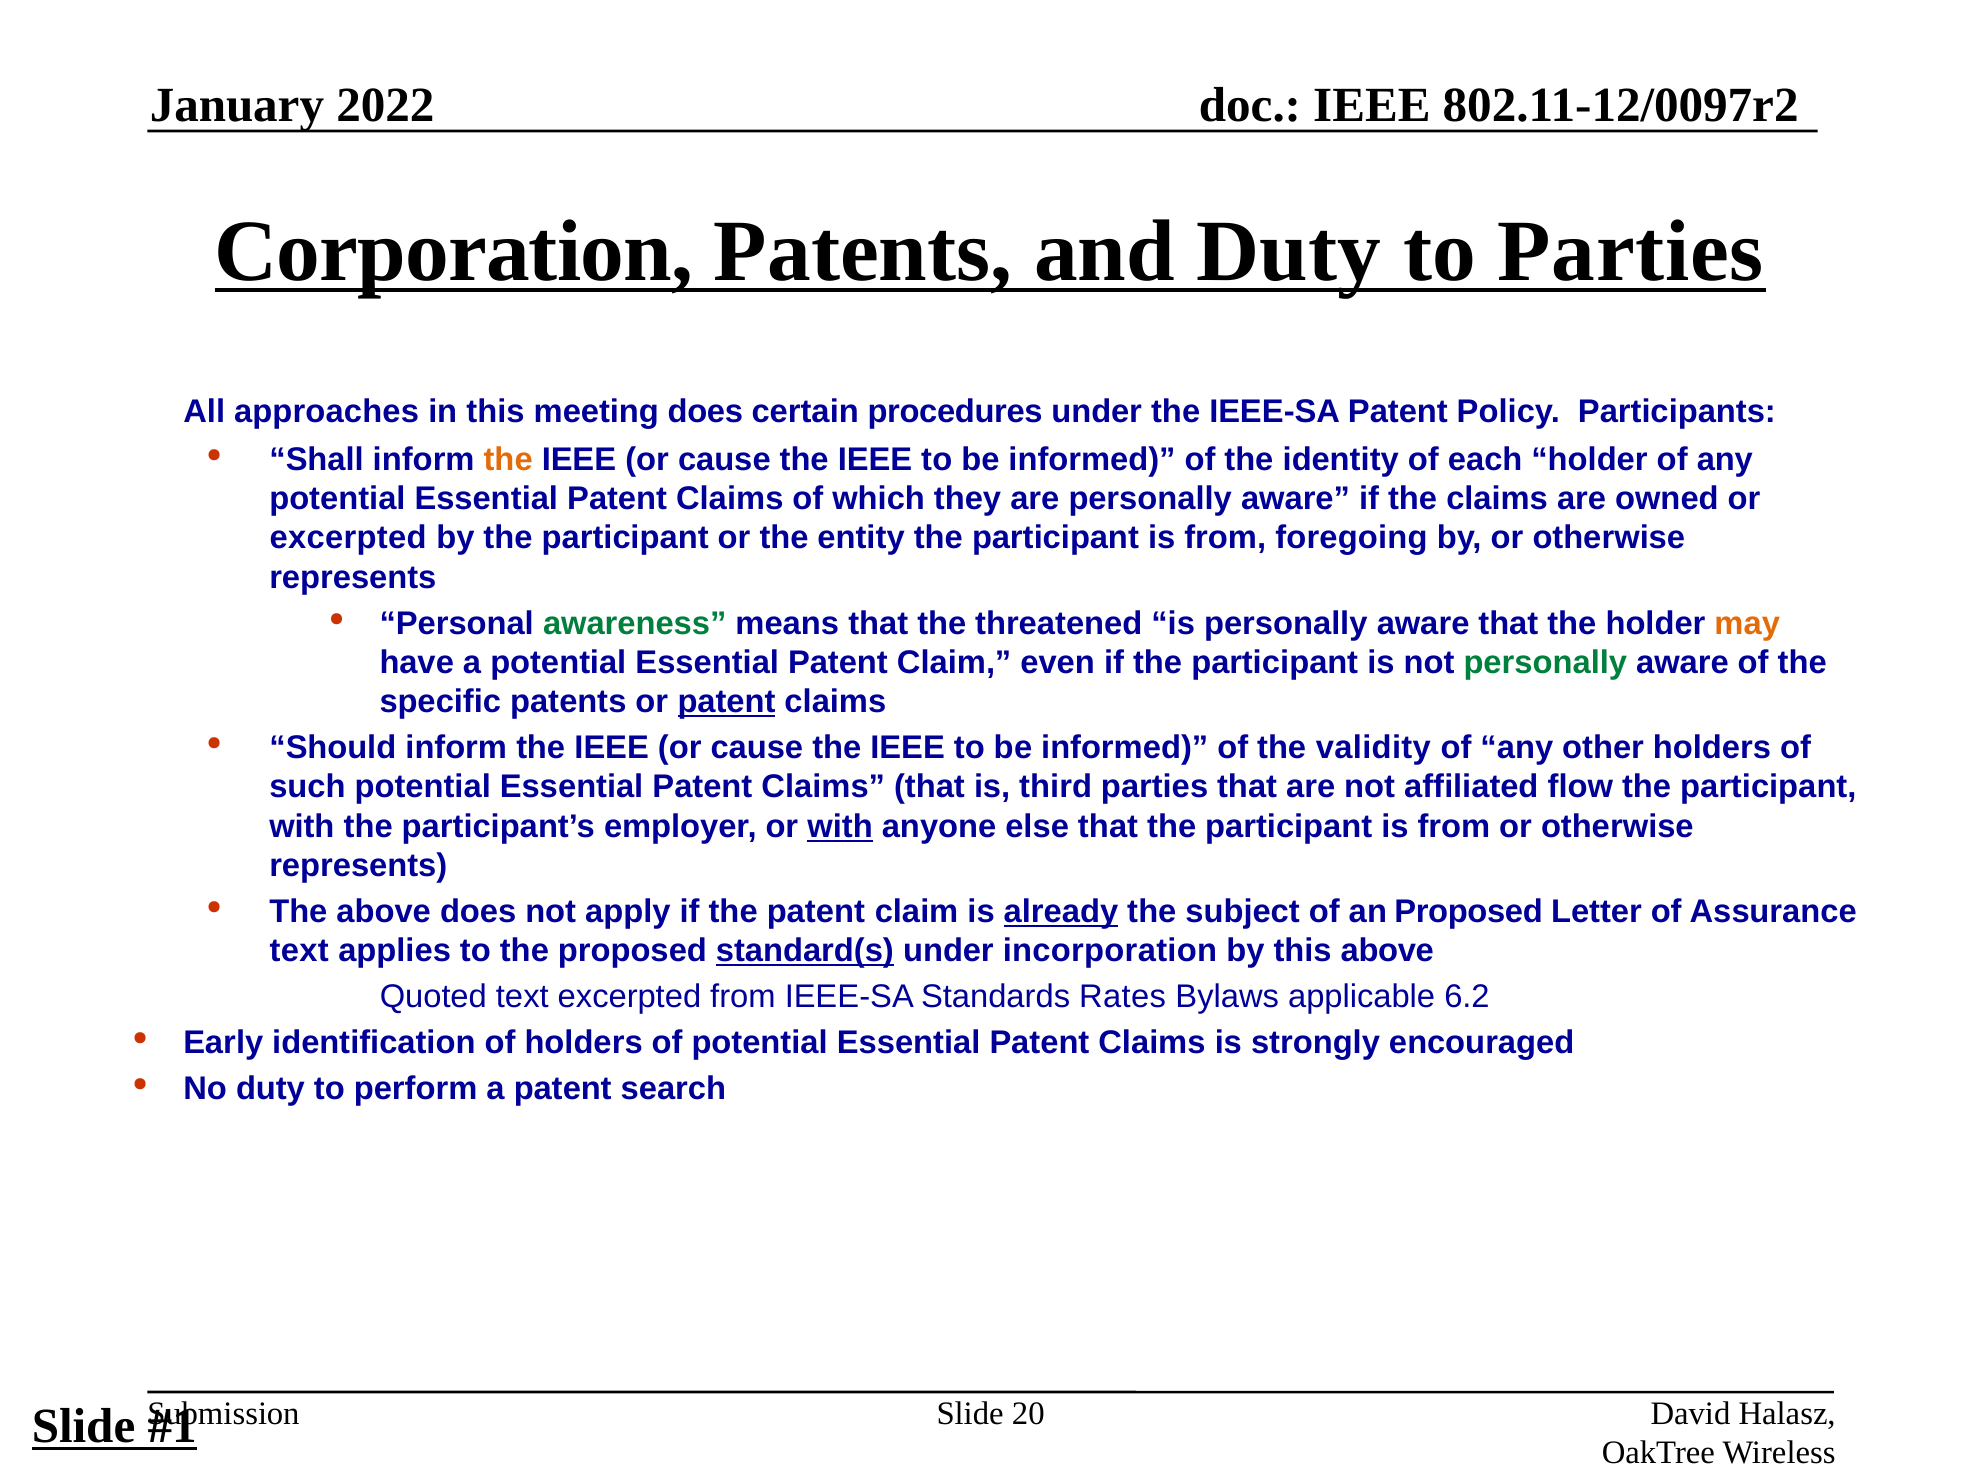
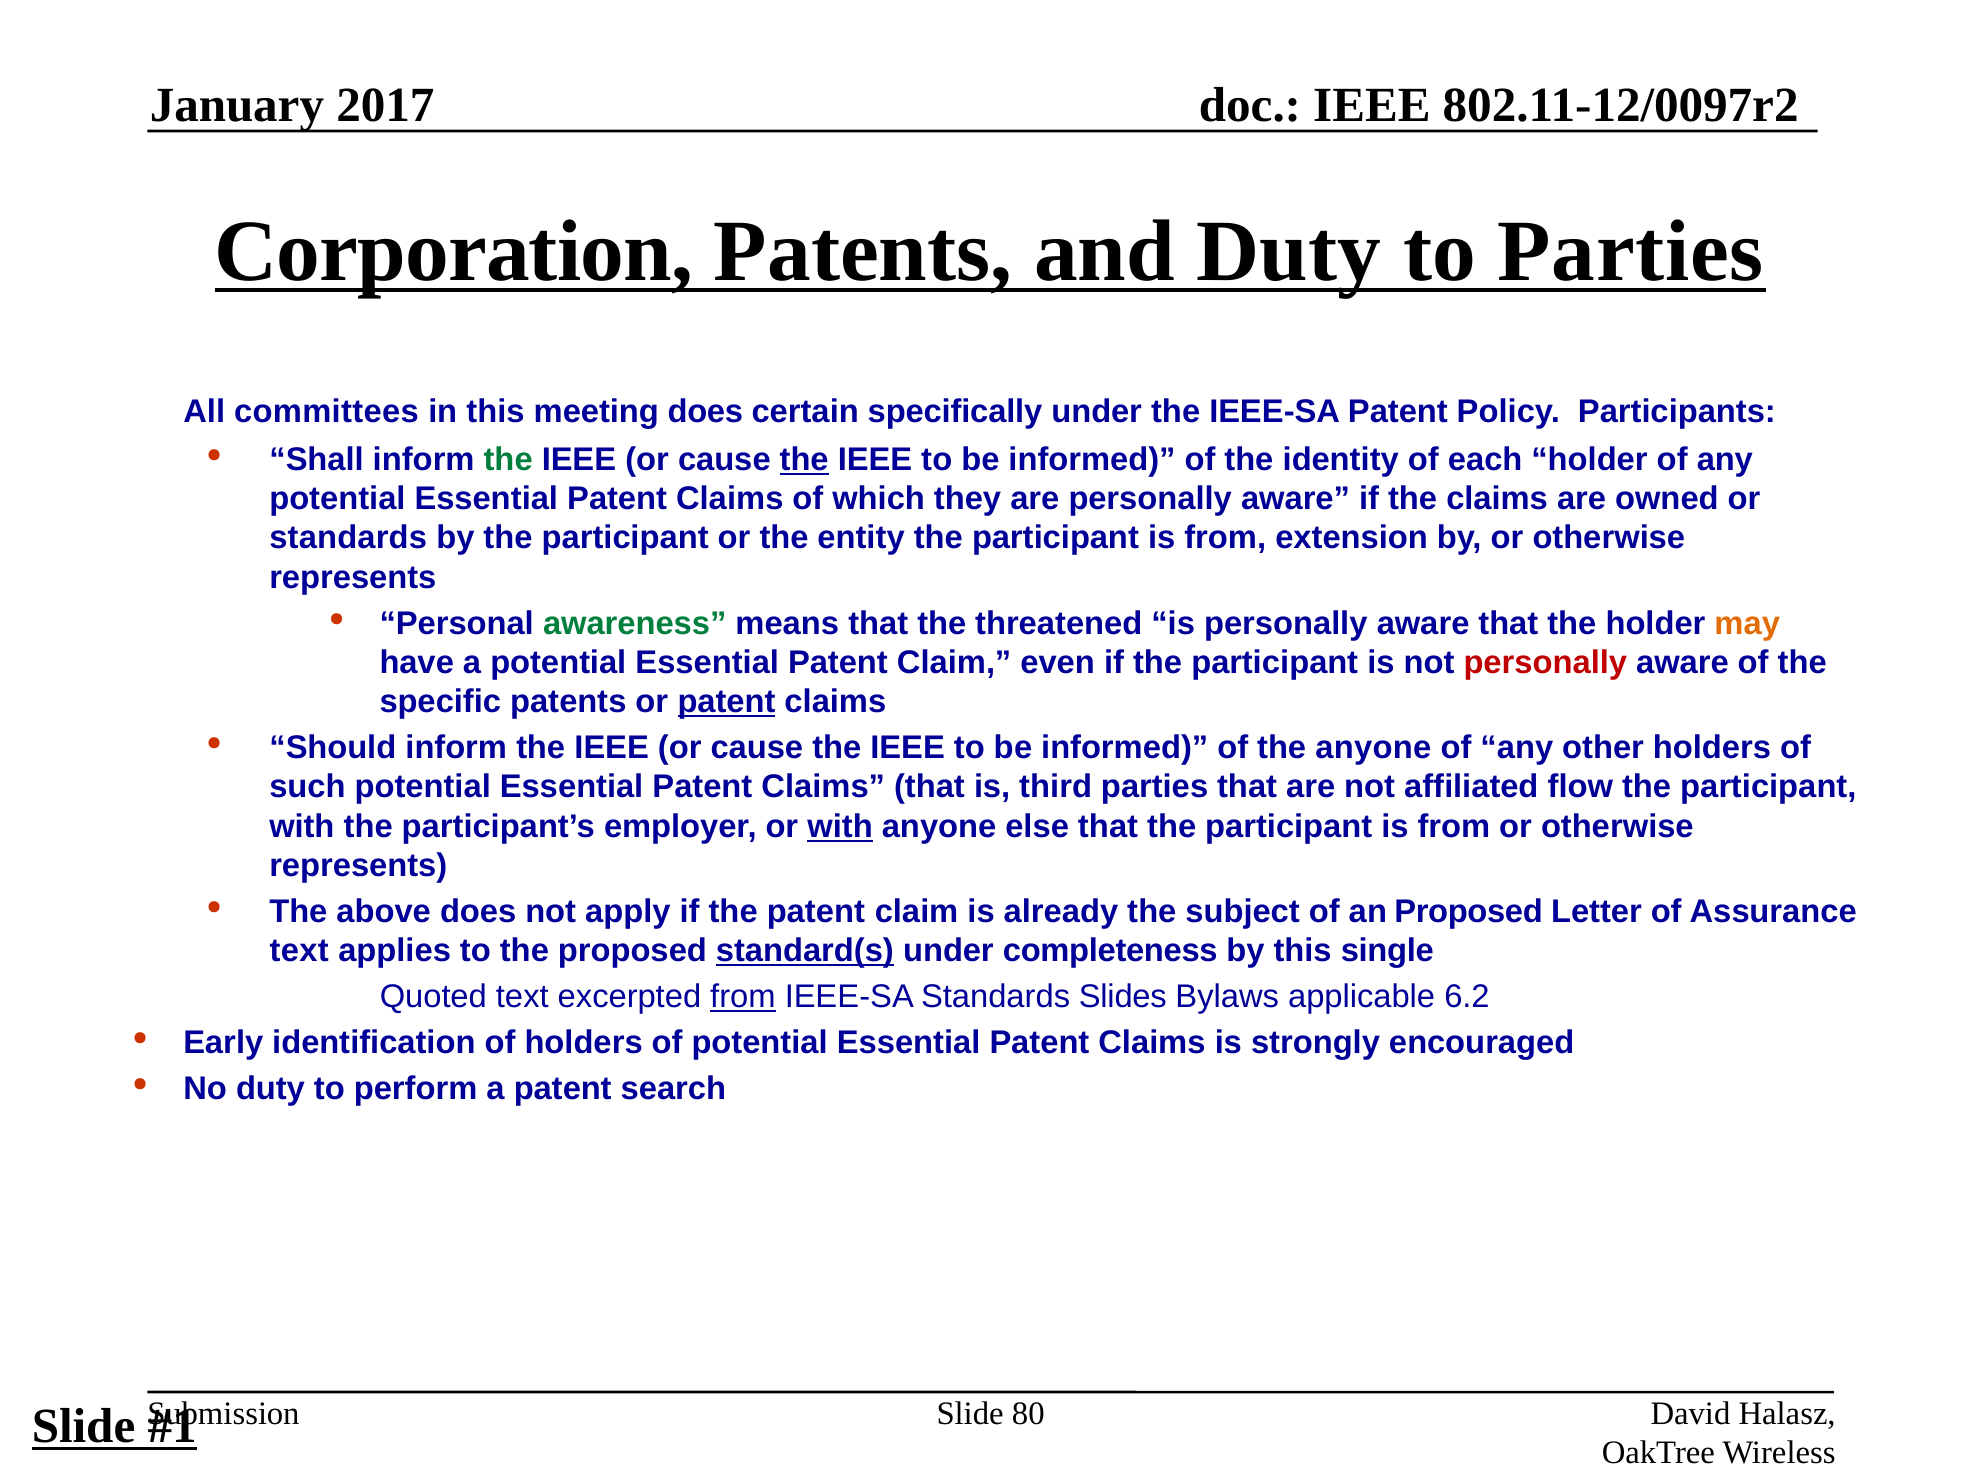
2022: 2022 -> 2017 (385, 105)
approaches: approaches -> committees (326, 411)
procedures: procedures -> specifically (955, 411)
the colour: orange -> green (508, 459)
the underline: none -> present (804, 459)
excerpted: excerpted -> standards (348, 538)
foregoing: foregoing -> extension (1352, 538)
personally colour: green -> red (1545, 663)
the validity: validity -> anyone (1373, 748)
already underline: present -> none (1061, 912)
incorporation: incorporation -> completeness (1110, 951)
this above: above -> single (1387, 951)
from underline: none -> present (743, 997)
Rates: Rates -> Slides (1123, 997)
20: 20 -> 80 (1028, 1413)
